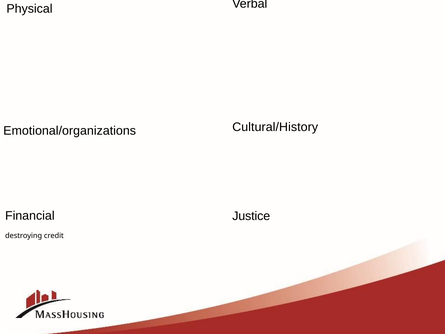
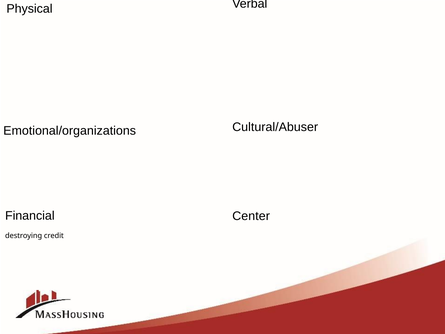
Cultural/History: Cultural/History -> Cultural/Abuser (275, 127)
Justice: Justice -> Center (251, 216)
